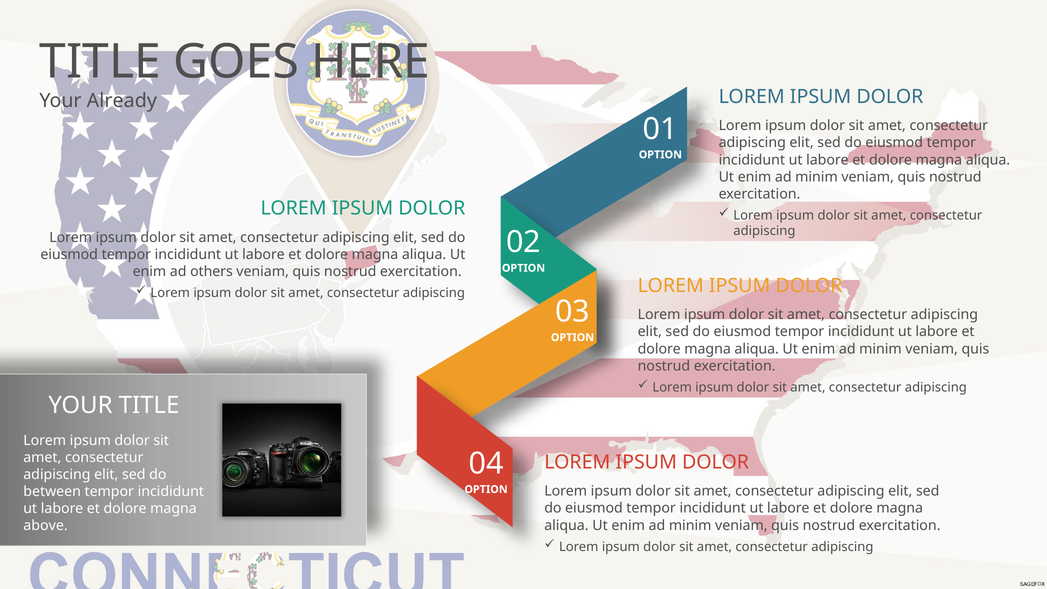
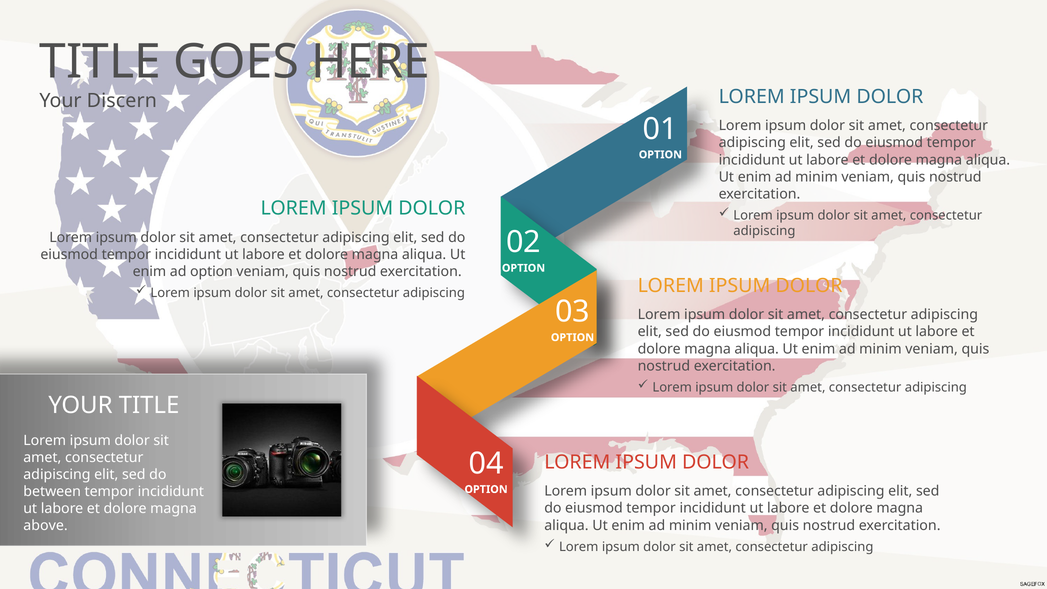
Already: Already -> Discern (122, 101)
ad others: others -> option (211, 271)
